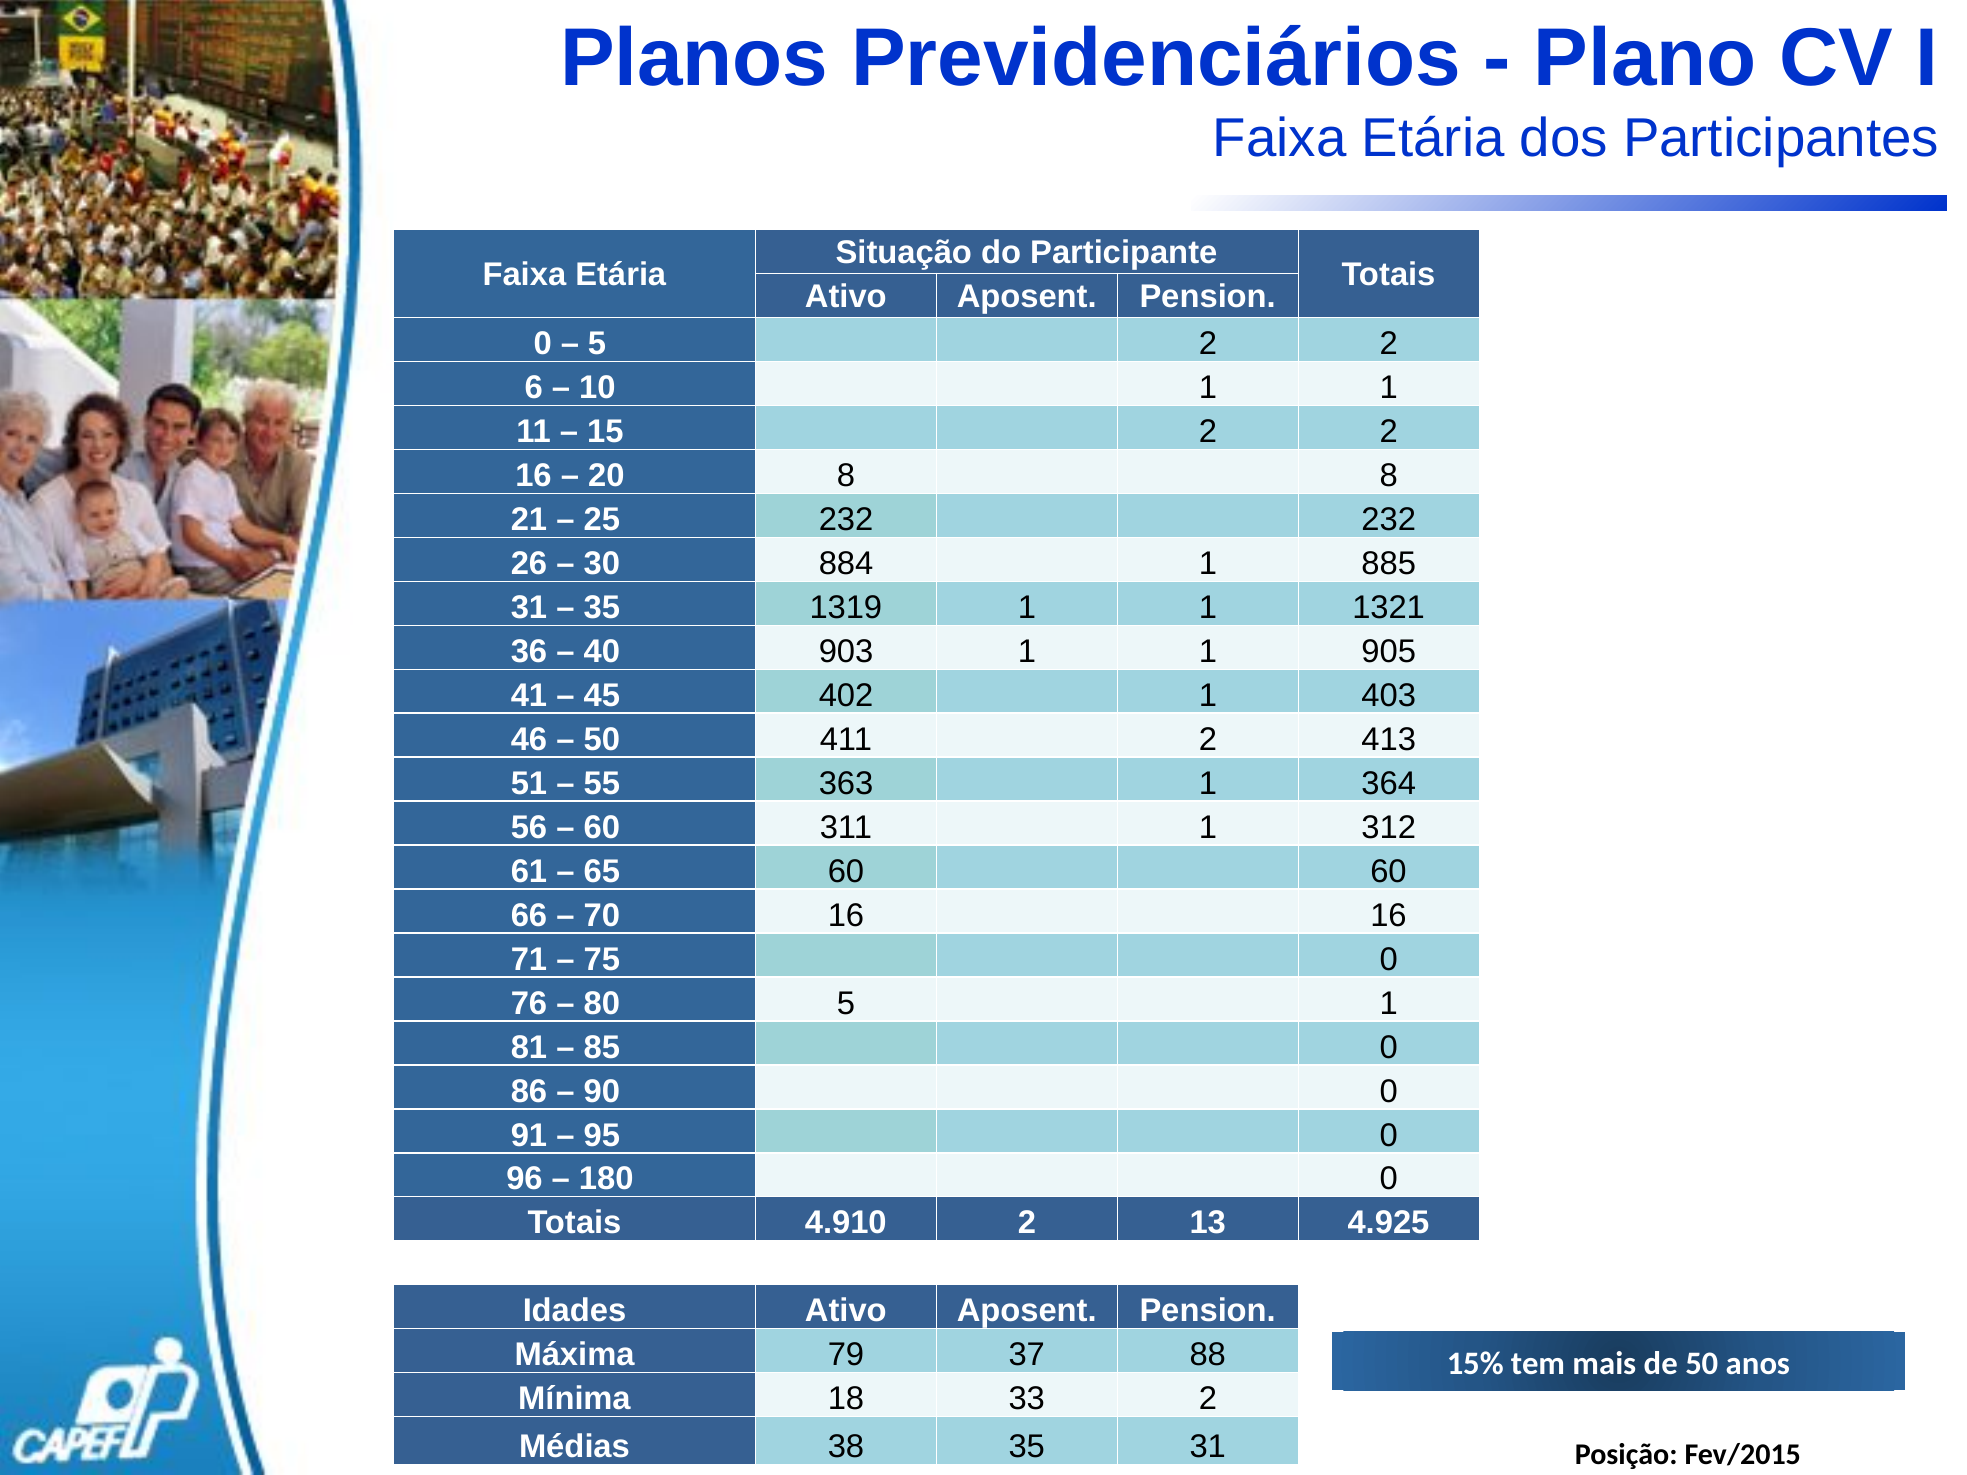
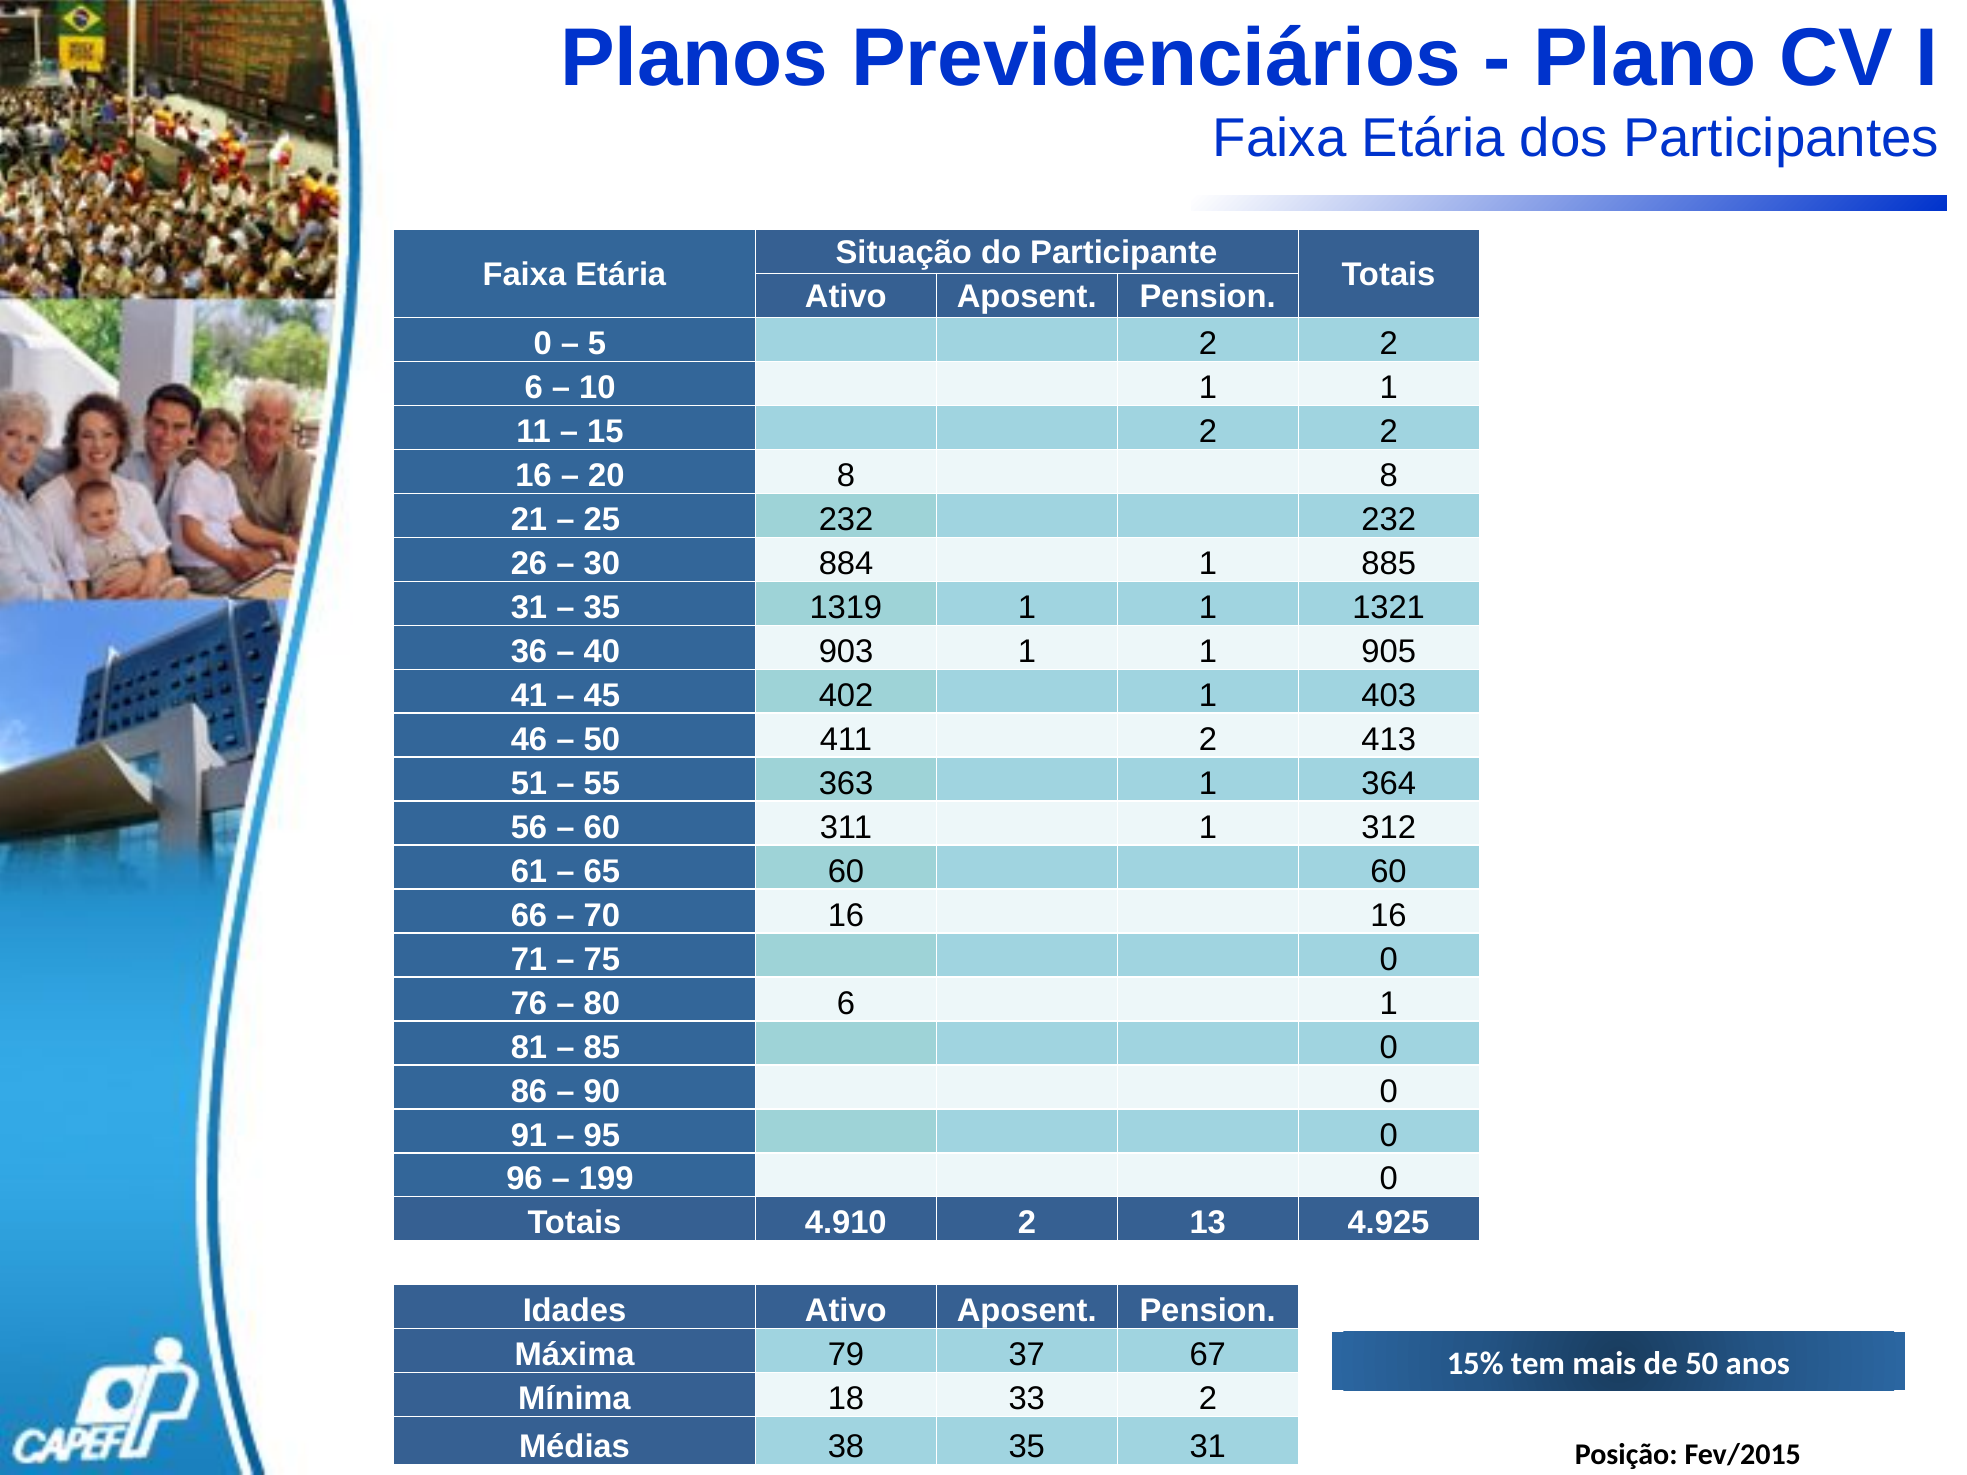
80 5: 5 -> 6 (846, 1003)
180: 180 -> 199 (606, 1179)
88: 88 -> 67 (1208, 1355)
